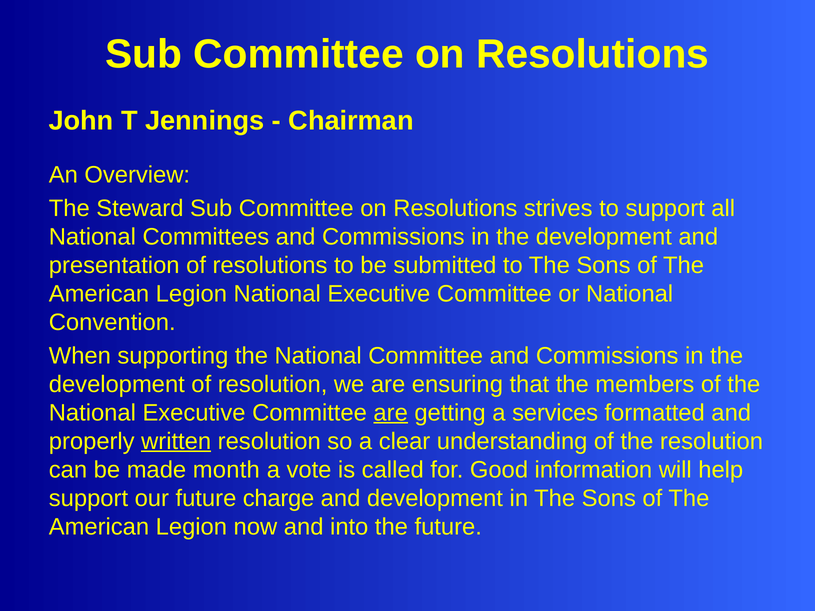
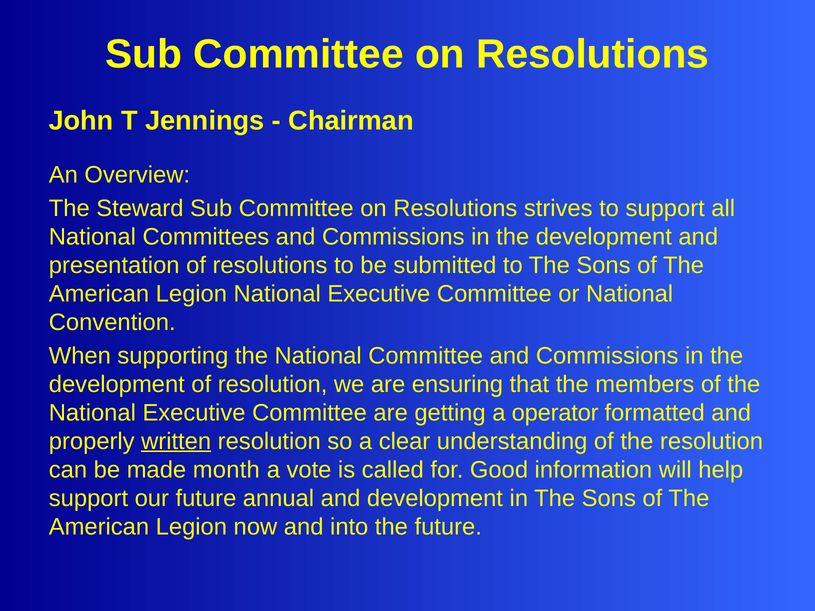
are underline: present -> none (391, 413)
services: services -> operator (555, 413)
charge: charge -> annual (278, 498)
